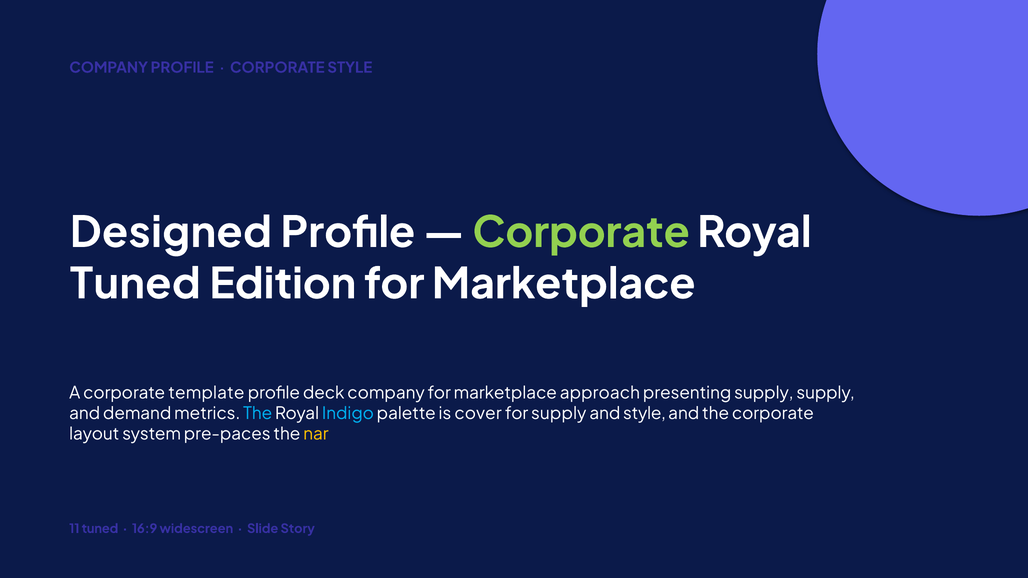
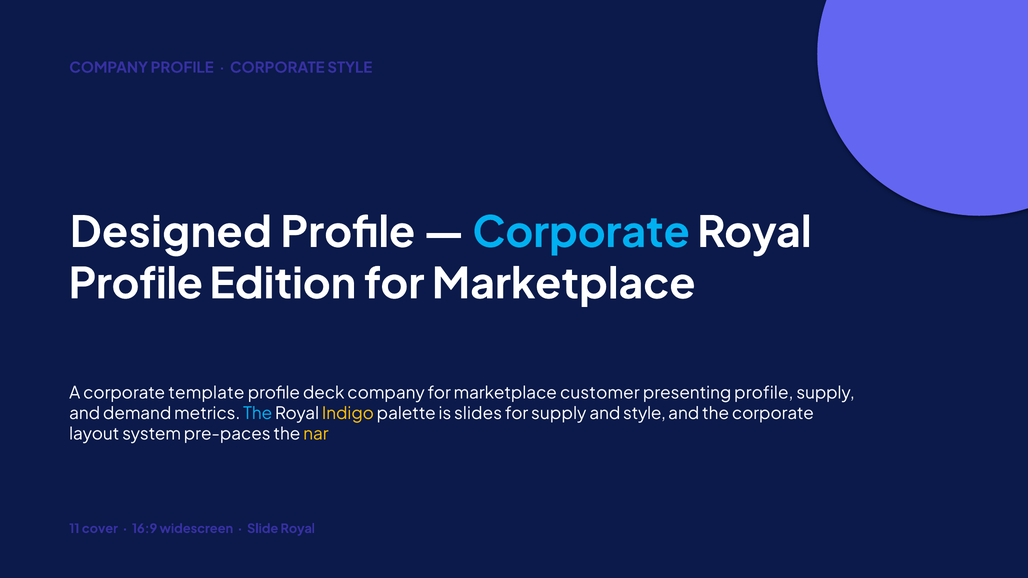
Corporate colour: light green -> light blue (581, 233)
Tuned: Tuned -> Profile (136, 284)
approach: approach -> customer (600, 393)
presenting supply: supply -> profile (764, 393)
Indigo colour: light blue -> yellow (348, 414)
cover: cover -> slides (478, 414)
11 tuned: tuned -> cover (100, 529)
Slide Story: Story -> Royal (298, 529)
